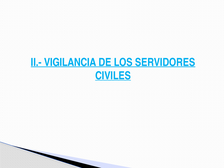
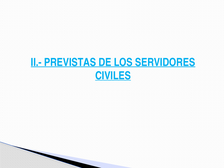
VIGILANCIA: VIGILANCIA -> PREVISTAS (70, 62)
